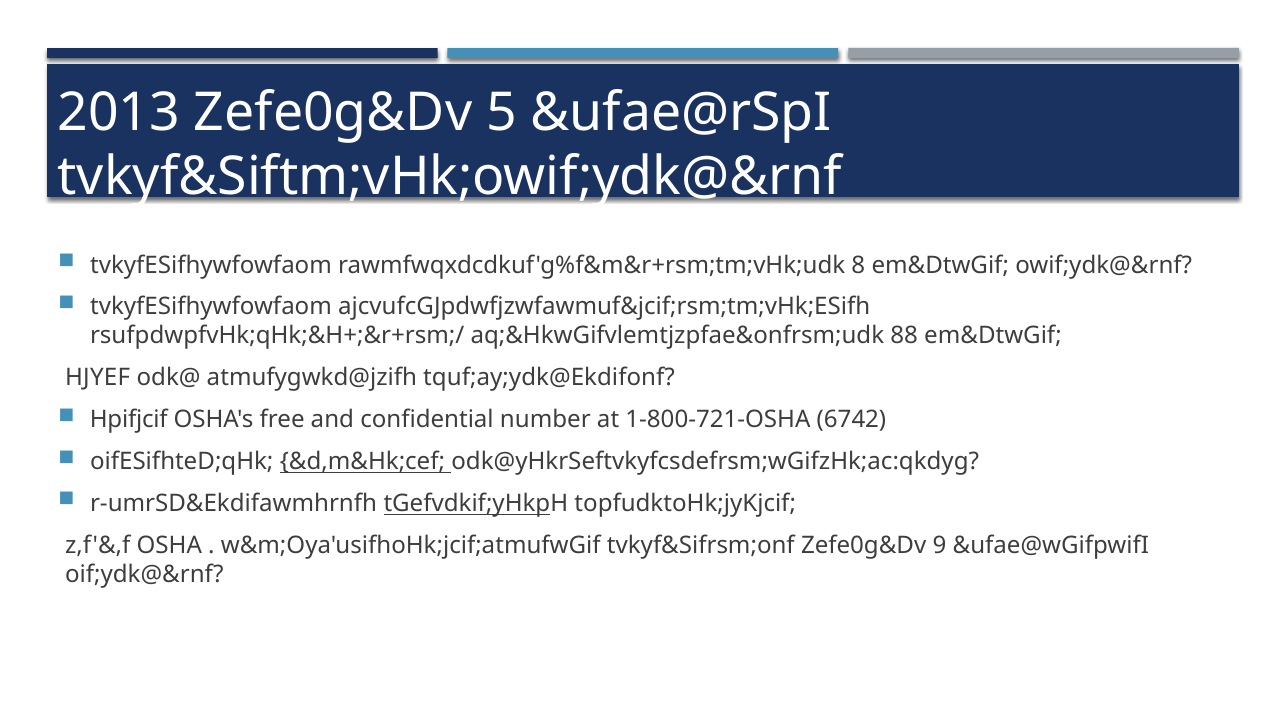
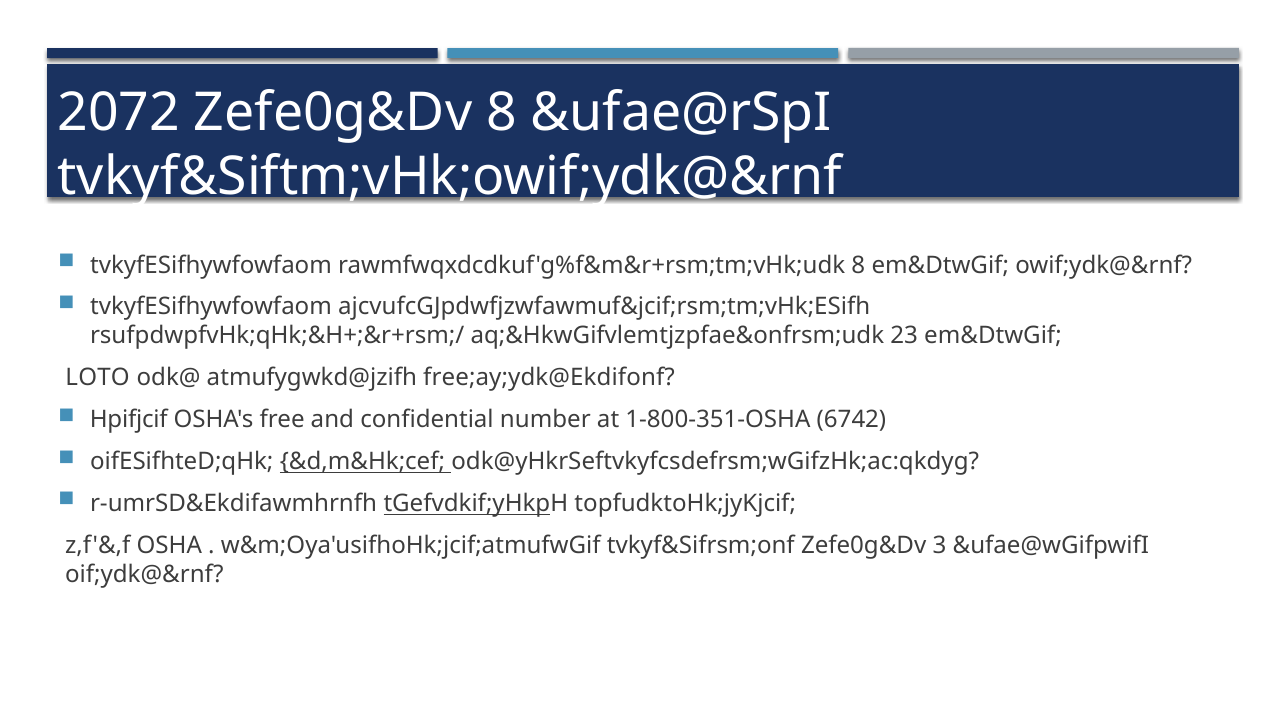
2013: 2013 -> 2072 (119, 112)
Zefe0g&Dv 5: 5 -> 8 (501, 112)
88: 88 -> 23 (904, 336)
HJYEF: HJYEF -> LOTO (98, 377)
tquf;ay;ydk@Ekdifonf: tquf;ay;ydk@Ekdifonf -> free;ay;ydk@Ekdifonf (549, 377)
1-800-721-OSHA: 1-800-721-OSHA -> 1-800-351-OSHA (718, 419)
9: 9 -> 3 (939, 545)
